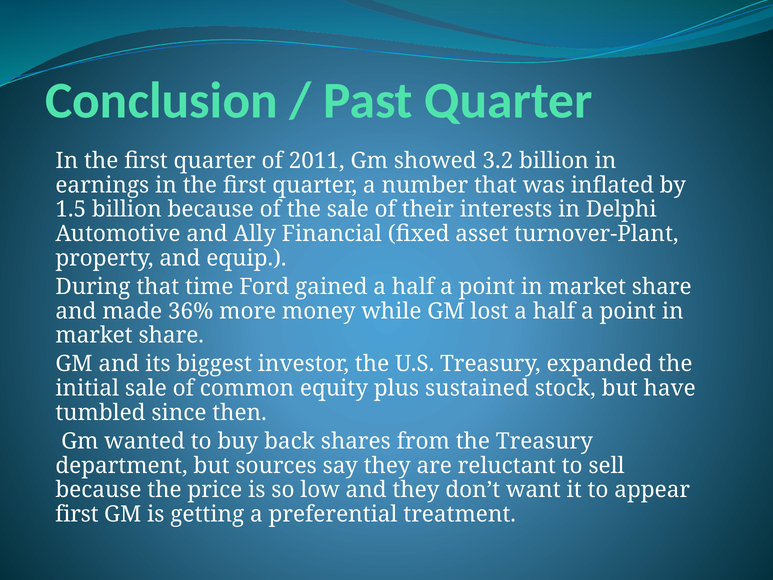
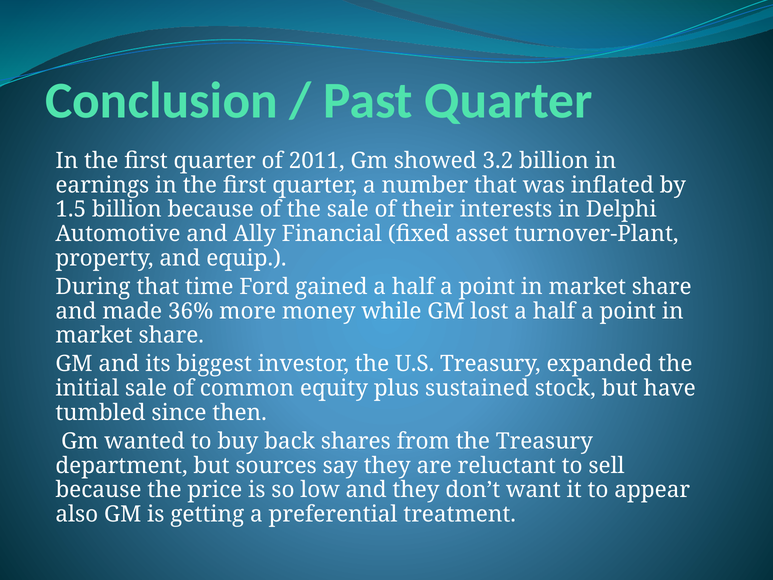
first: first -> also (77, 514)
